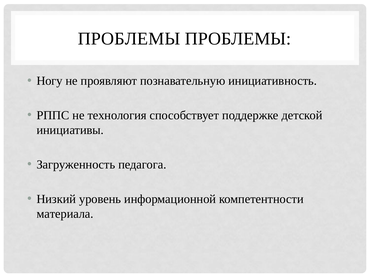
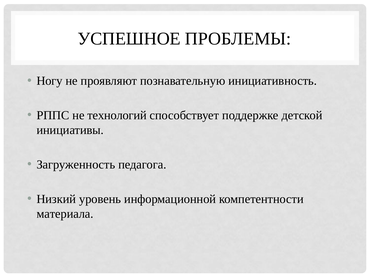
ПРОБЛЕМЫ: ПРОБЛЕМЫ -> УСПЕШНОЕ (129, 39)
технология: технология -> технологий (117, 116)
